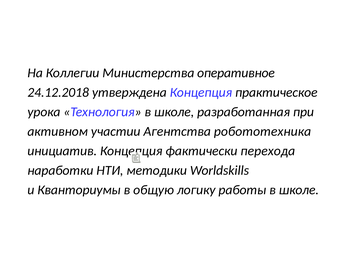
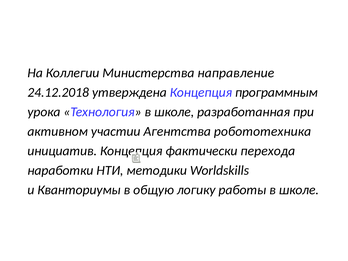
оперативное: оперативное -> направление (236, 73)
практическое: практическое -> программным (276, 92)
